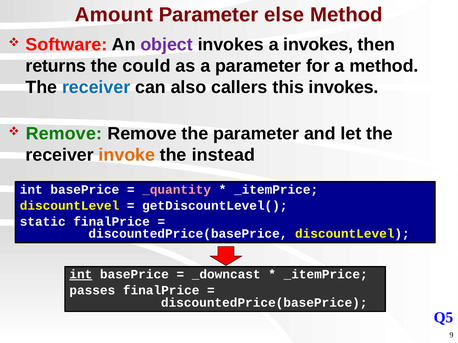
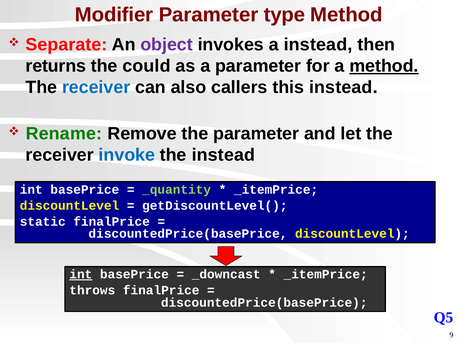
Amount: Amount -> Modifier (114, 15)
else: else -> type (284, 15)
Software: Software -> Separate (66, 45)
a invokes: invokes -> instead (318, 45)
method underline: none -> present (384, 66)
this invokes: invokes -> instead (343, 88)
Remove: Remove -> Rename (64, 134)
invoke colour: orange -> blue (127, 155)
_quantity colour: pink -> light green (177, 190)
passes: passes -> throws (92, 291)
